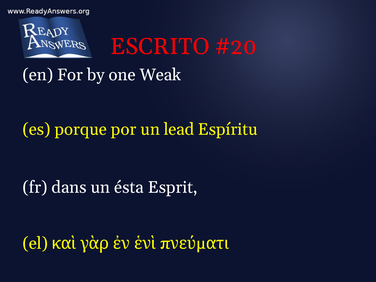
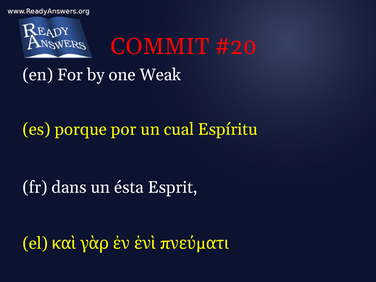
ESCRITO: ESCRITO -> COMMIT (160, 46)
lead: lead -> cual (179, 129)
